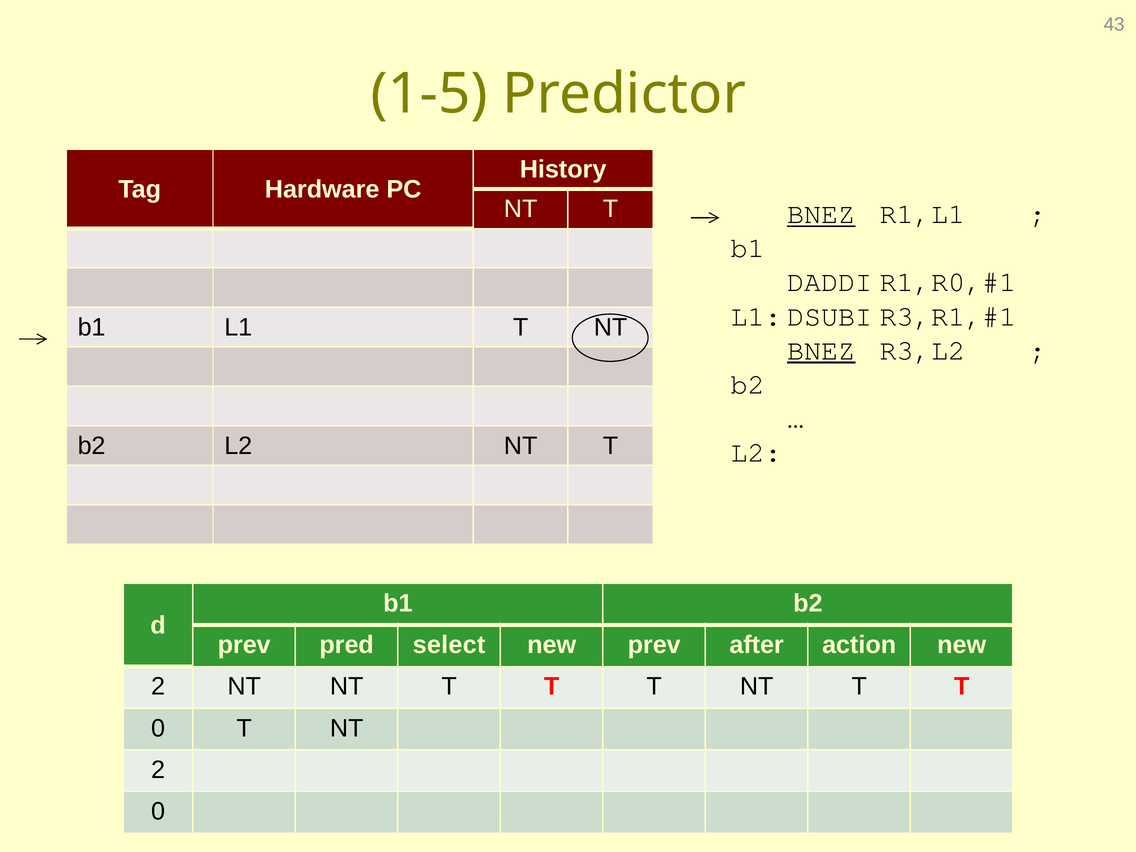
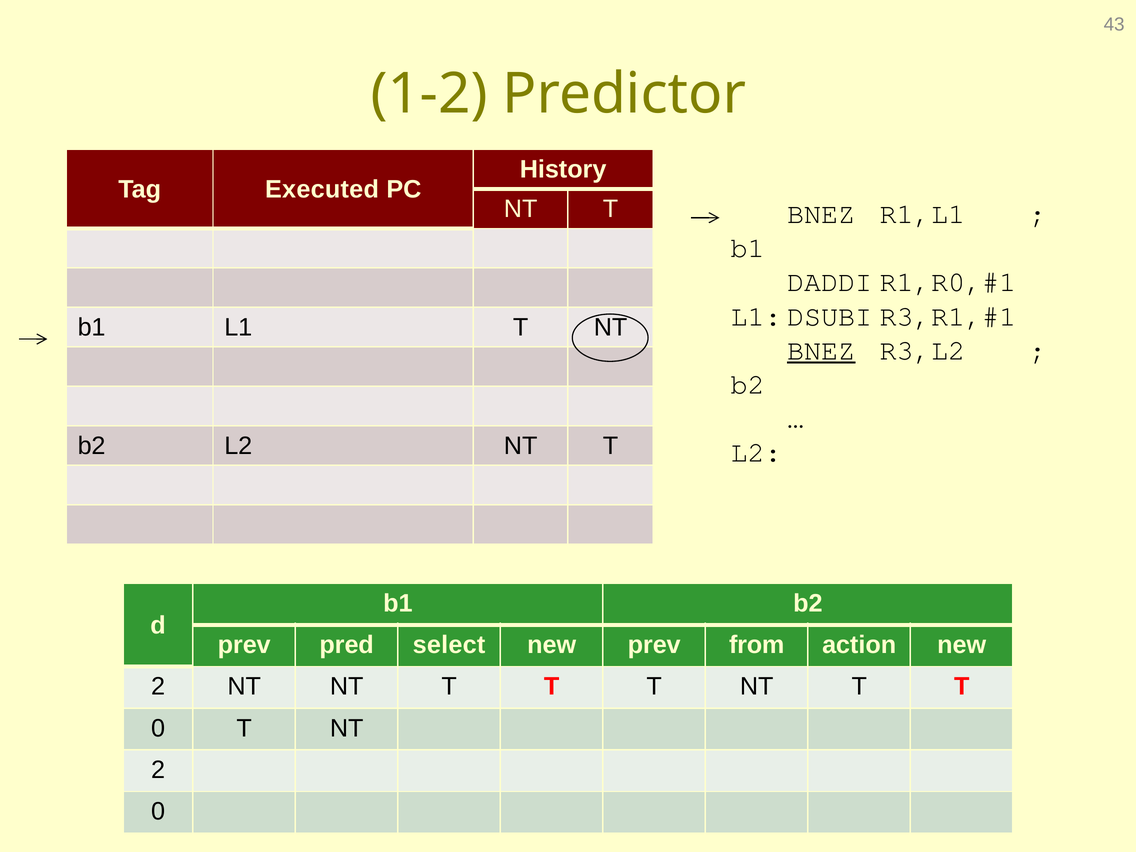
1-5: 1-5 -> 1-2 (429, 94)
Hardware: Hardware -> Executed (322, 189)
BNEZ underline: present -> none (821, 214)
after: after -> from (757, 645)
